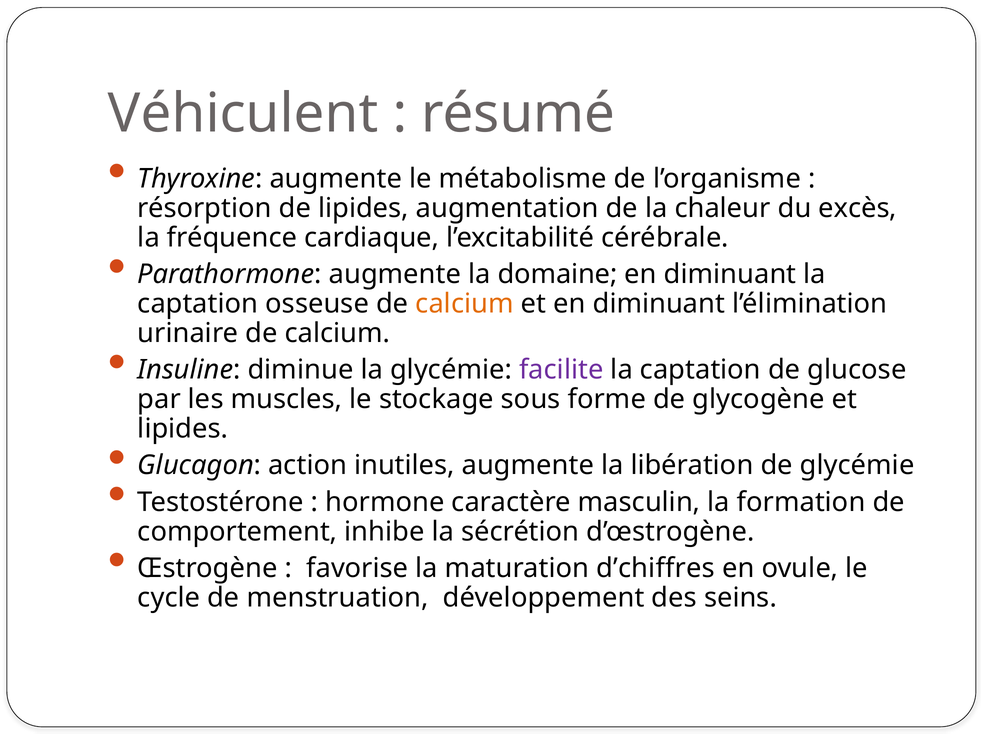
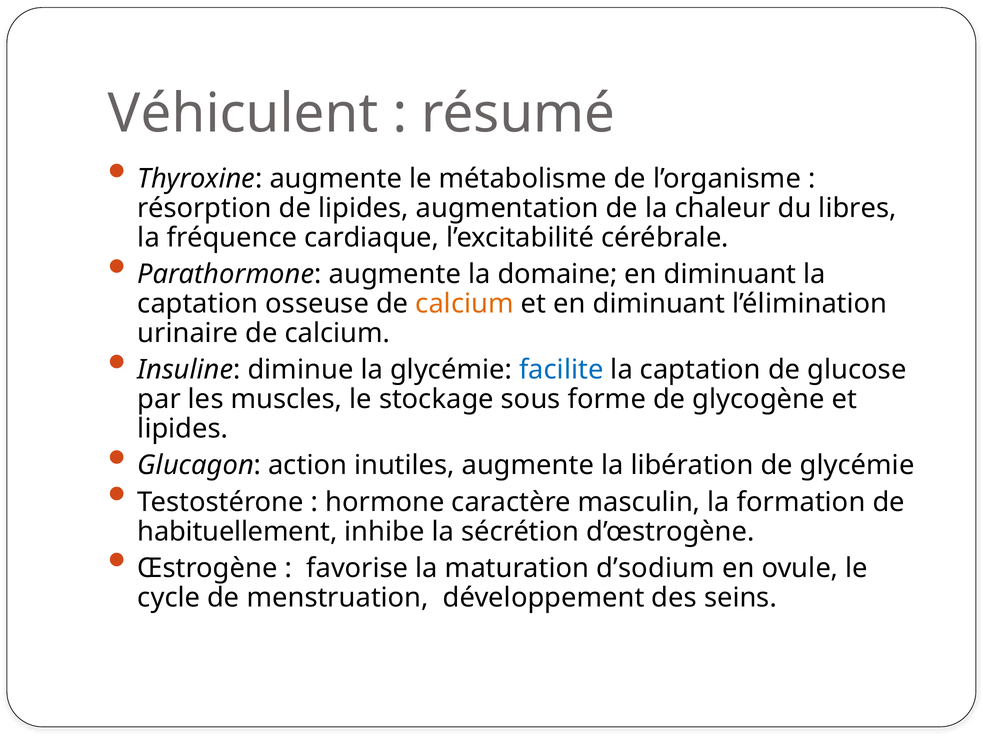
excès: excès -> libres (858, 208)
facilite colour: purple -> blue (561, 370)
comportement: comportement -> habituellement (237, 532)
d’chiffres: d’chiffres -> d’sodium (656, 568)
